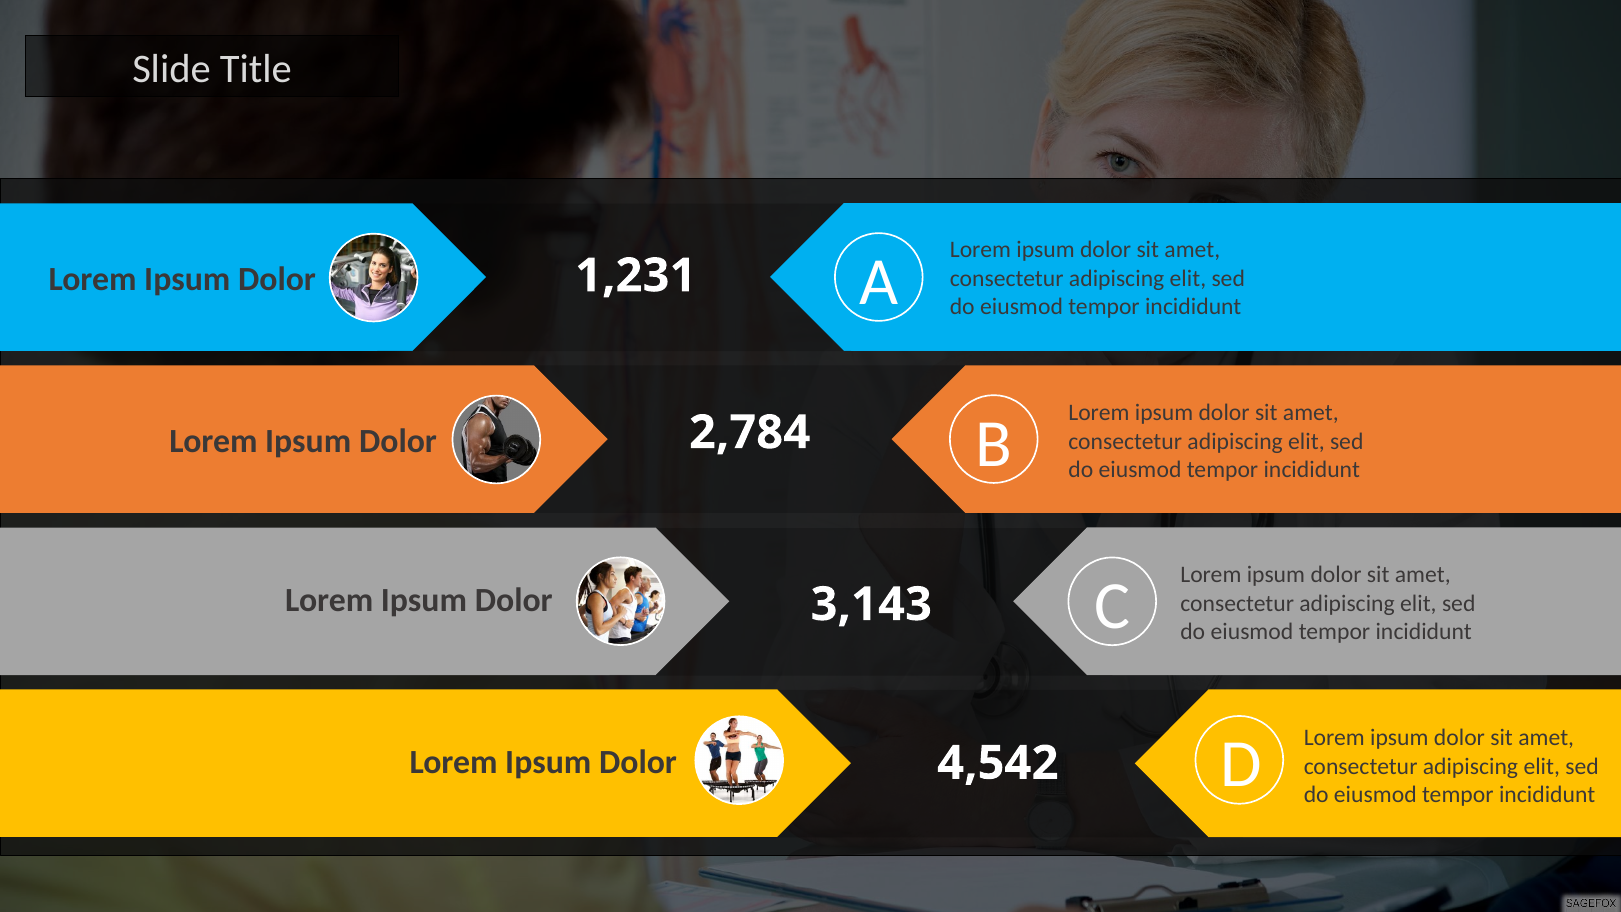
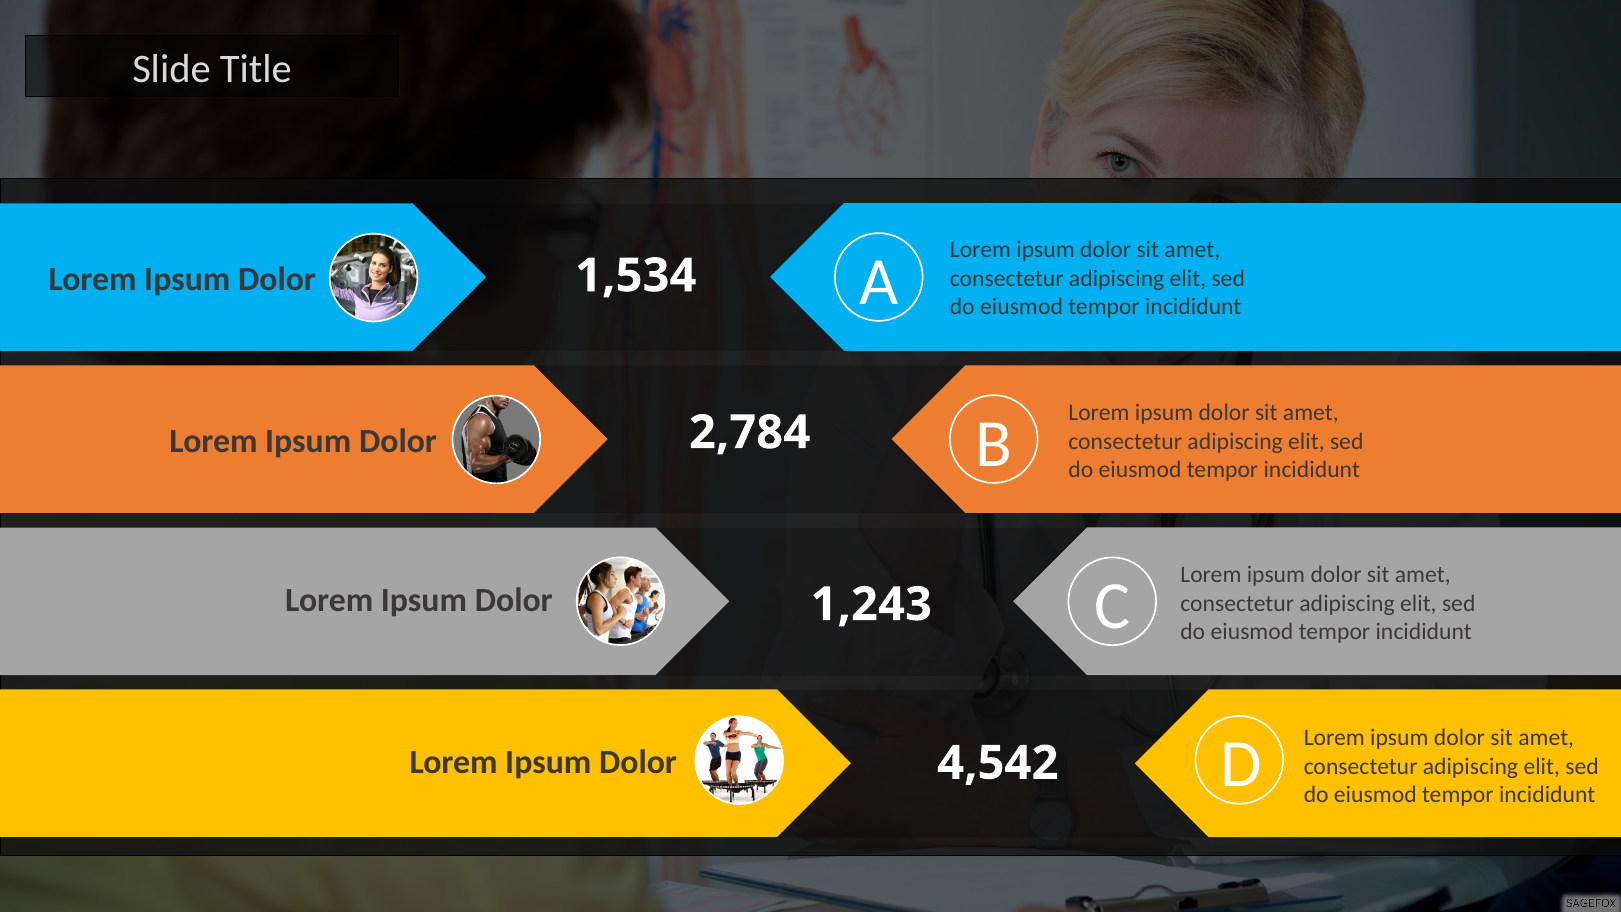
1,231: 1,231 -> 1,534 (636, 276)
3,143: 3,143 -> 1,243 (871, 604)
